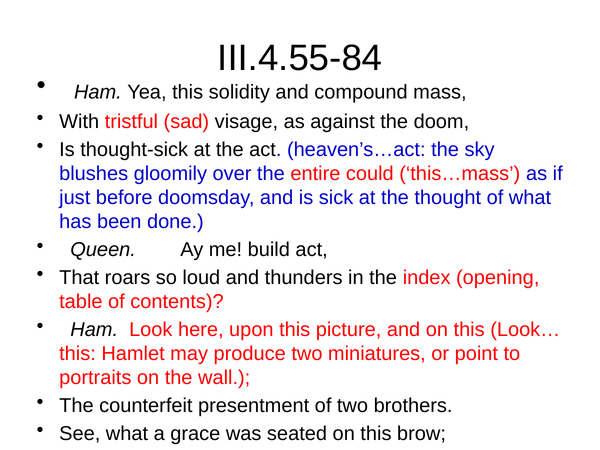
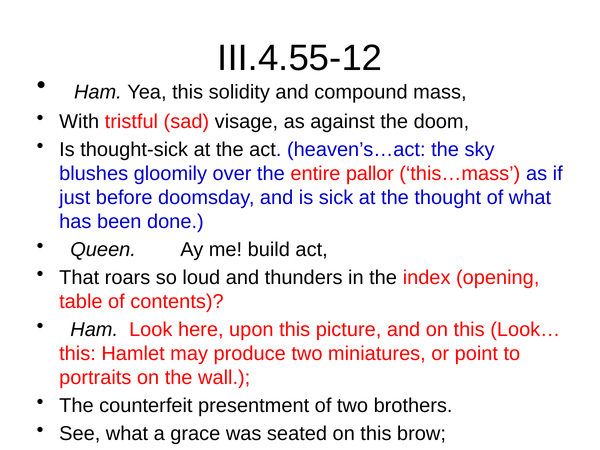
III.4.55-84: III.4.55-84 -> III.4.55-12 (300, 58)
could: could -> pallor (370, 173)
